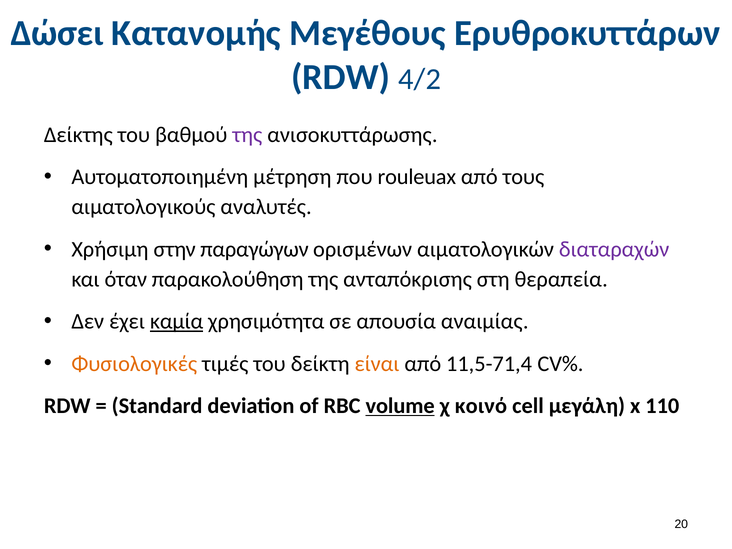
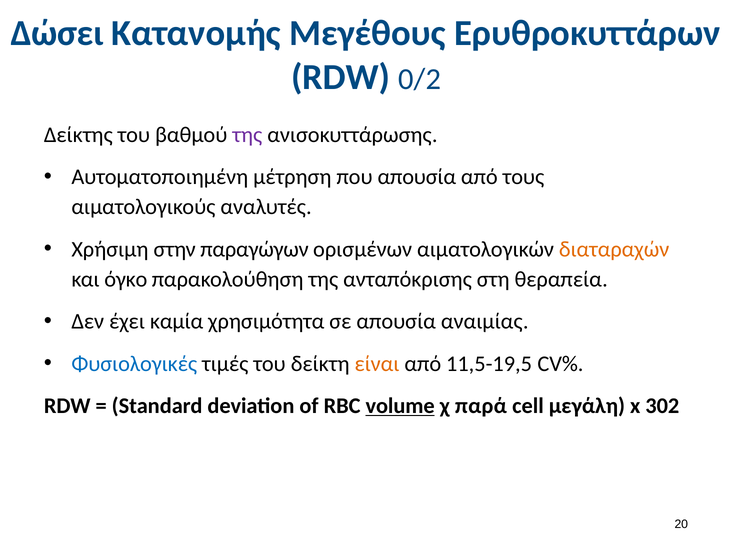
4/2: 4/2 -> 0/2 (420, 79)
που rouleuax: rouleuax -> απουσία (417, 177)
διαταραχών colour: purple -> orange (614, 249)
όταν: όταν -> όγκο (126, 279)
καμία underline: present -> none (177, 321)
Φυσιολογικές colour: orange -> blue (134, 364)
11,5-71,4: 11,5-71,4 -> 11,5-19,5 (489, 364)
κοινό: κοινό -> παρά (481, 406)
110: 110 -> 302 (662, 406)
